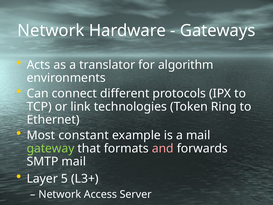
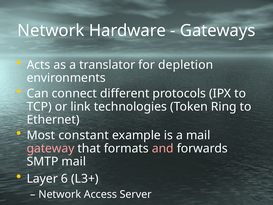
algorithm: algorithm -> depletion (186, 65)
gateway colour: light green -> pink (51, 148)
5: 5 -> 6 (64, 179)
